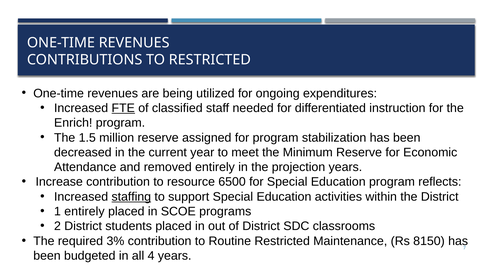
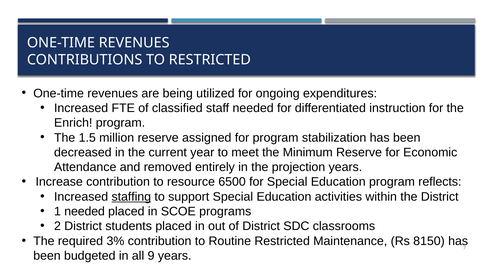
FTE underline: present -> none (123, 108)
1 entirely: entirely -> needed (85, 212)
4: 4 -> 9 (151, 256)
